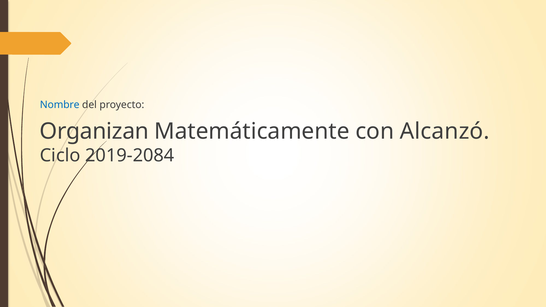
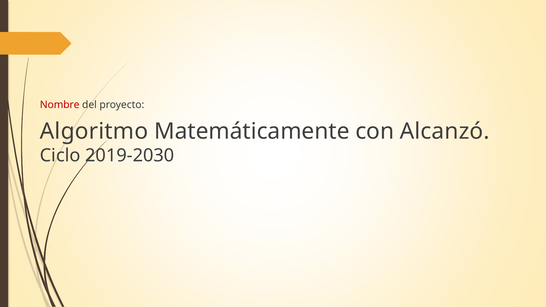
Nombre colour: blue -> red (60, 105)
Organizan: Organizan -> Algoritmo (94, 131)
2019-2084: 2019-2084 -> 2019-2030 (130, 156)
